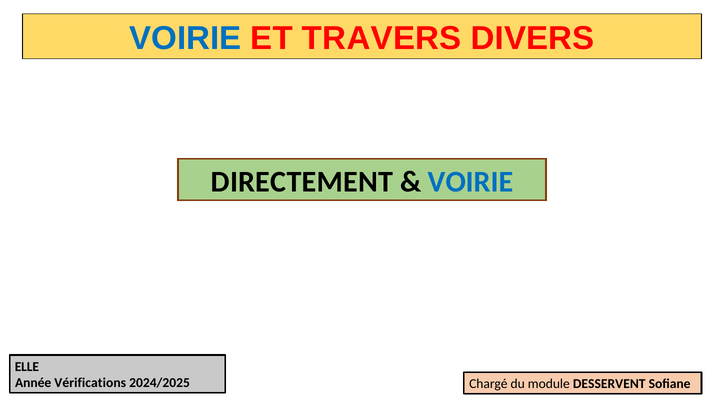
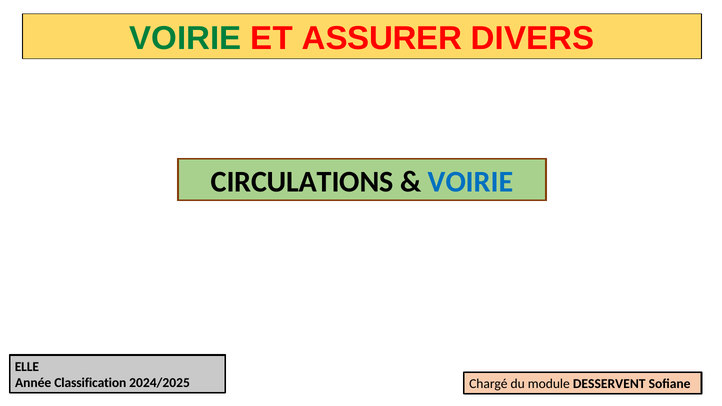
VOIRIE colour: blue -> green (185, 39)
TRAVERS: TRAVERS -> ASSURER (382, 39)
DIRECTEMENT: DIRECTEMENT -> CIRCULATIONS (302, 182)
Vérifications: Vérifications -> Classification (90, 383)
